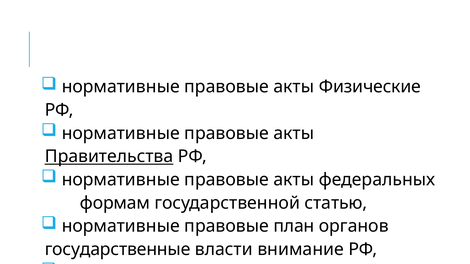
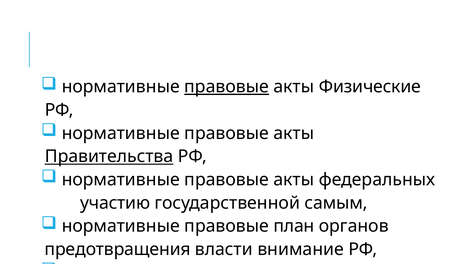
правовые underline: none -> present (227, 87)
формам: формам -> участию (115, 203)
статью: статью -> самым (336, 203)
государственные: государственные -> предотвращения (118, 250)
